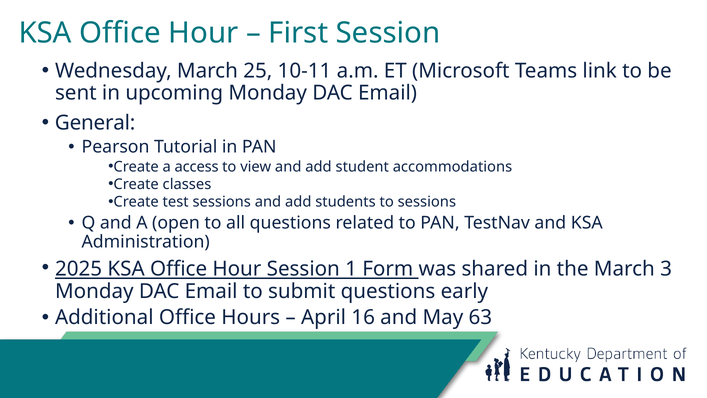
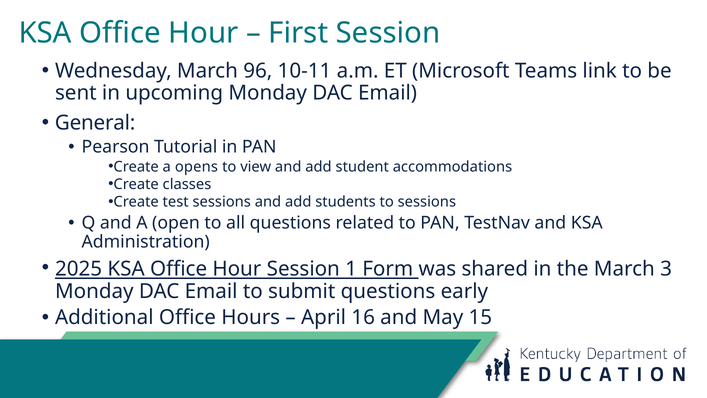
25: 25 -> 96 (258, 71)
access: access -> opens (196, 167)
63: 63 -> 15 (480, 317)
